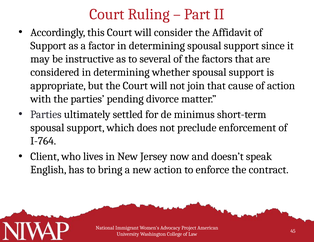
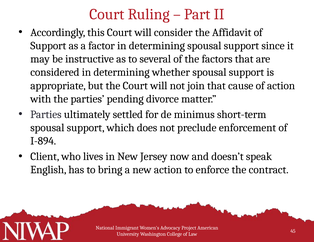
I-764: I-764 -> I-894 (43, 141)
